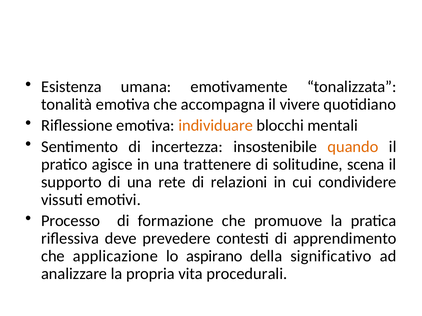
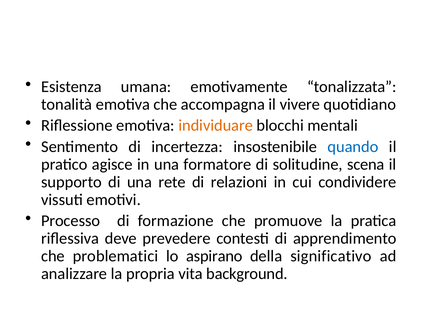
quando colour: orange -> blue (353, 147)
trattenere: trattenere -> formatore (218, 165)
applicazione: applicazione -> problematici (115, 257)
procedurali: procedurali -> background (247, 274)
